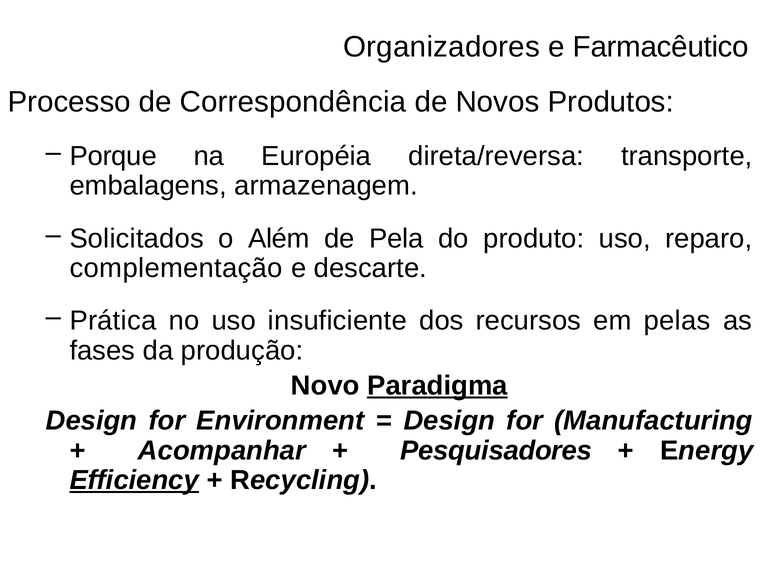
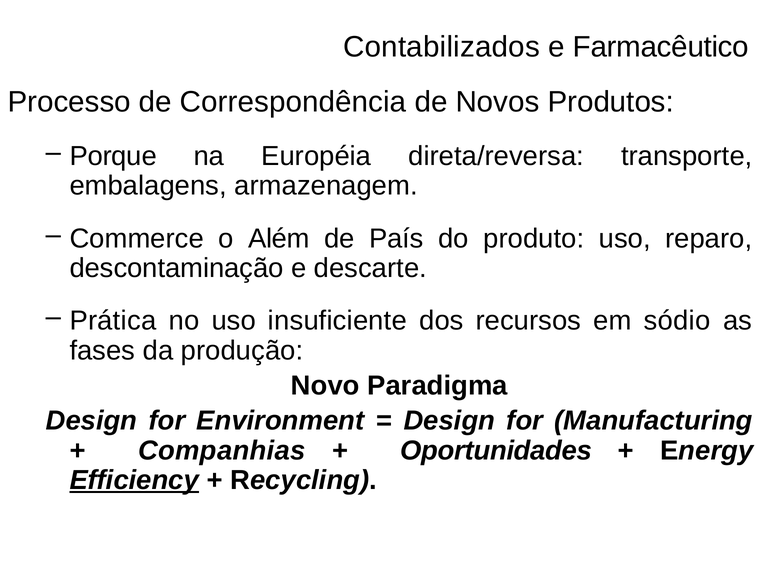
Organizadores: Organizadores -> Contabilizados (442, 47)
Solicitados: Solicitados -> Commerce (137, 238)
Pela: Pela -> País (396, 238)
complementação: complementação -> descontaminação (176, 268)
pelas: pelas -> sódio (677, 321)
Paradigma underline: present -> none (437, 386)
Acompanhar: Acompanhar -> Companhias (222, 450)
Pesquisadores: Pesquisadores -> Oportunidades (496, 450)
